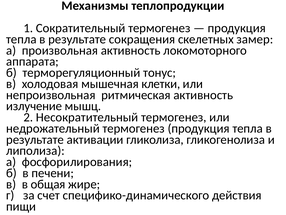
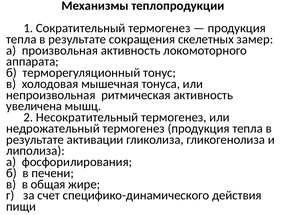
клетки: клетки -> тонуса (161, 84)
излучение: излучение -> увеличена (34, 106)
